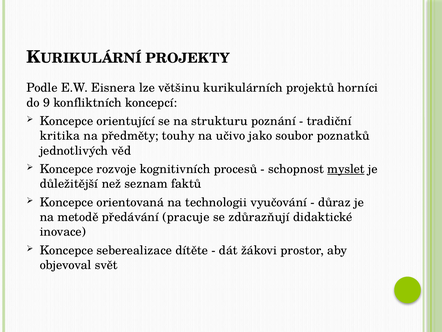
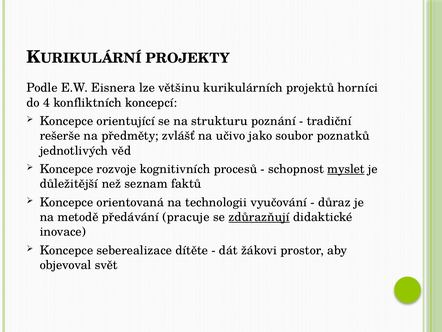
9: 9 -> 4 (47, 103)
kritika: kritika -> rešerše (60, 136)
touhy: touhy -> zvlášť (178, 136)
zdůrazňují underline: none -> present (259, 217)
